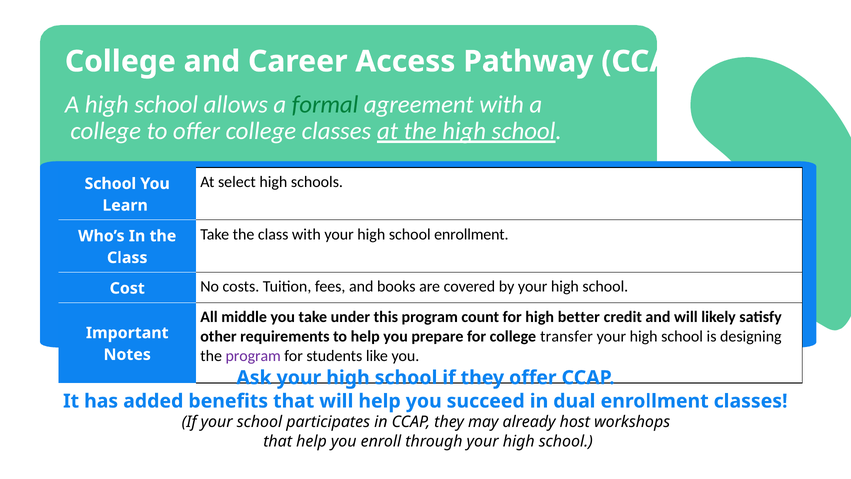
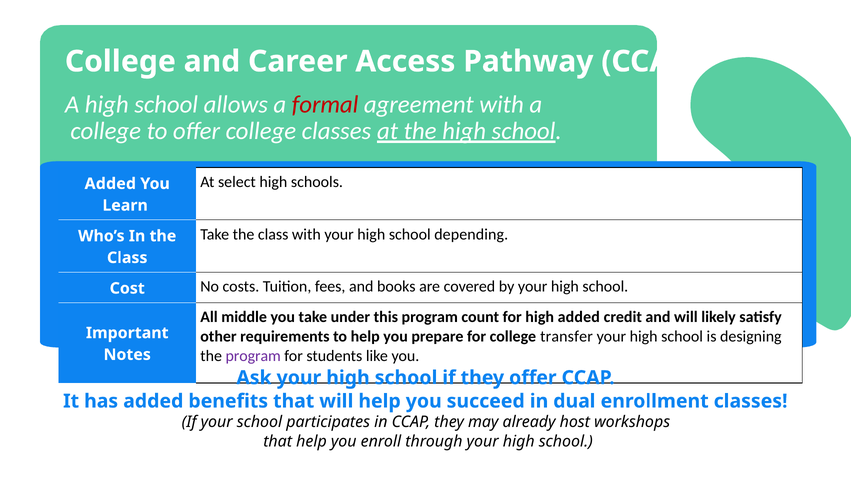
formal colour: green -> red (325, 104)
School: School -> Added (110, 184)
school enrollment: enrollment -> depending (471, 234)
high better: better -> added (579, 317)
